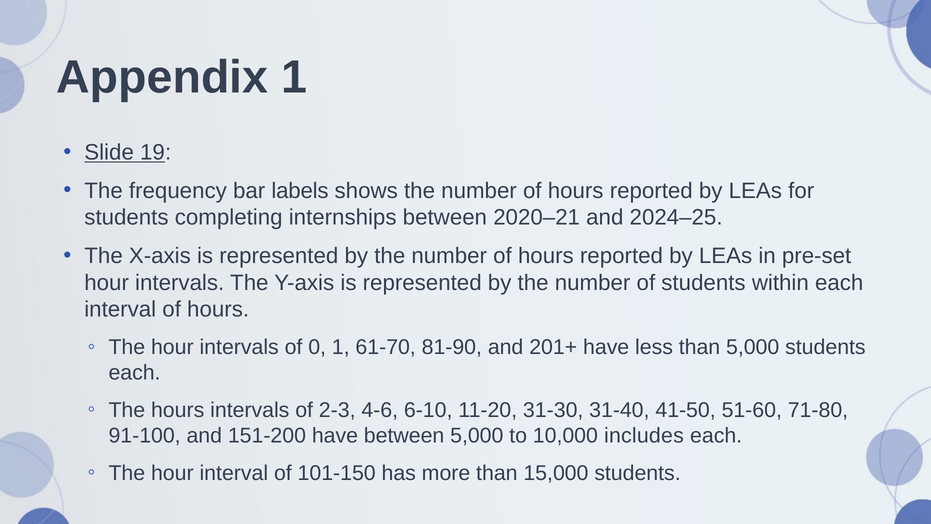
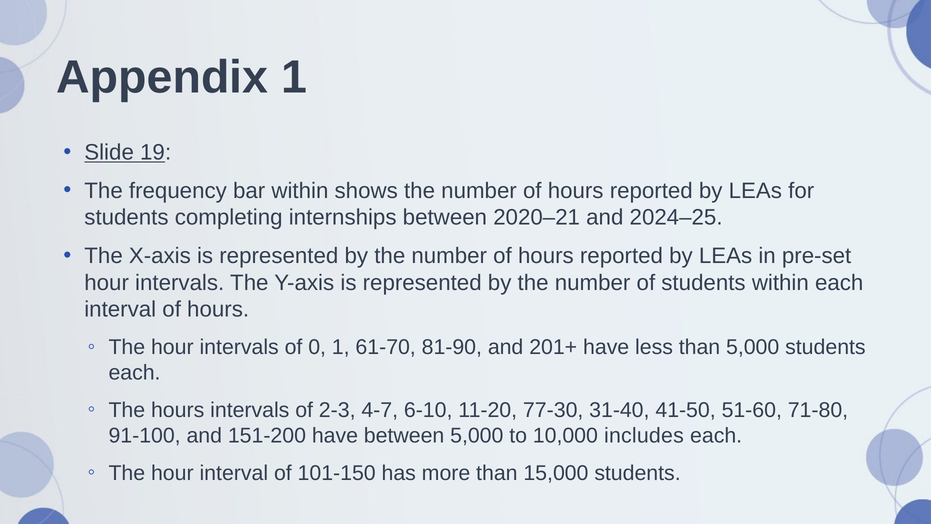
bar labels: labels -> within (300, 191)
4-6: 4-6 -> 4-7 (380, 410)
31-30: 31-30 -> 77-30 (553, 410)
